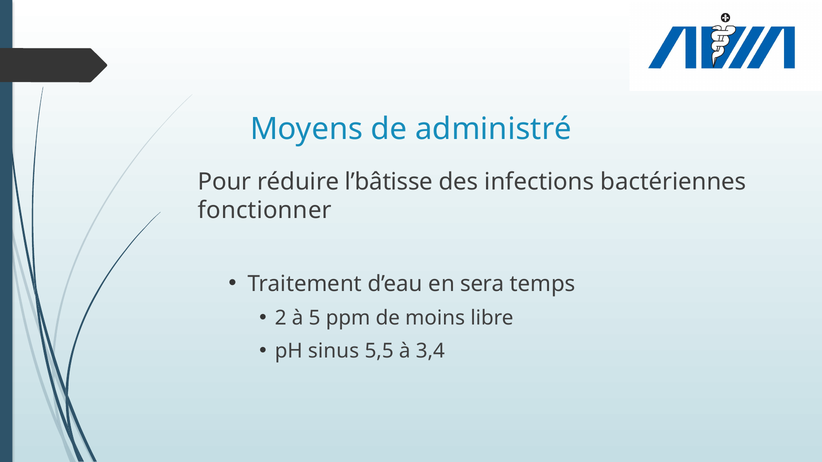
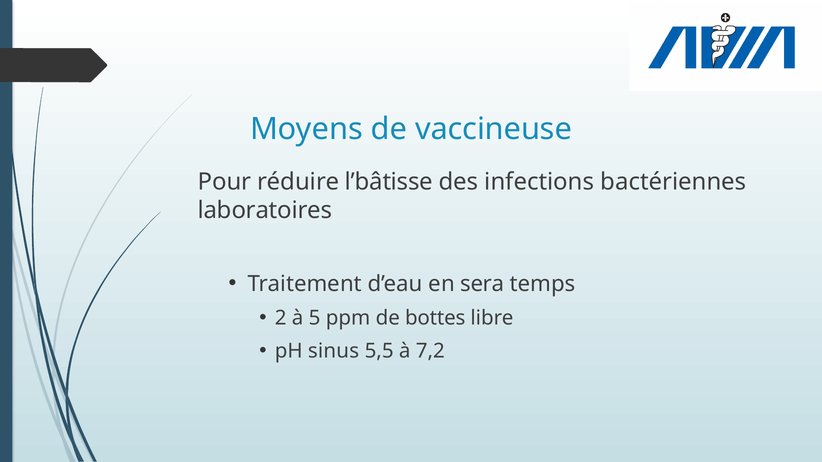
administré: administré -> vaccineuse (494, 129)
fonctionner: fonctionner -> laboratoires (265, 211)
moins: moins -> bottes (435, 318)
3,4: 3,4 -> 7,2 (430, 351)
